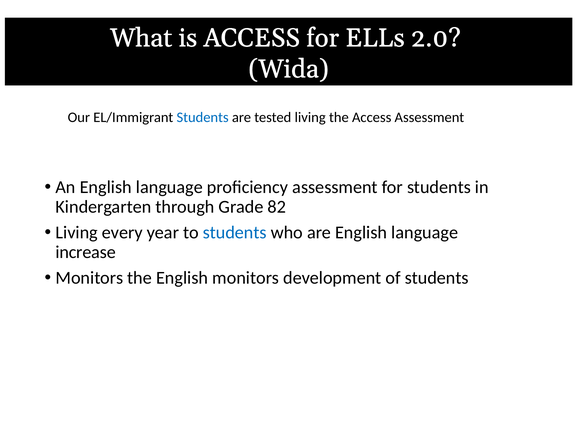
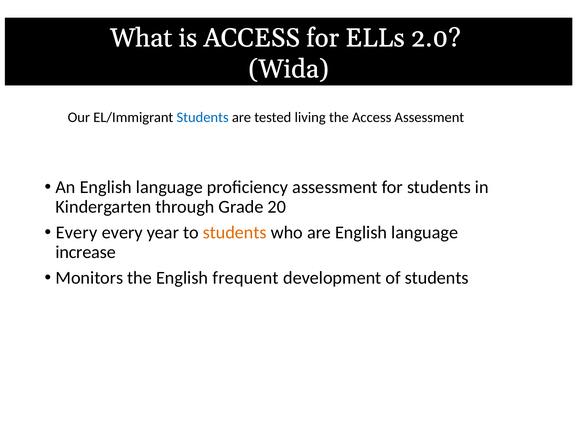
82: 82 -> 20 (277, 207)
Living: Living -> Every (77, 233)
students colour: blue -> orange (235, 233)
English monitors: monitors -> frequent (246, 278)
